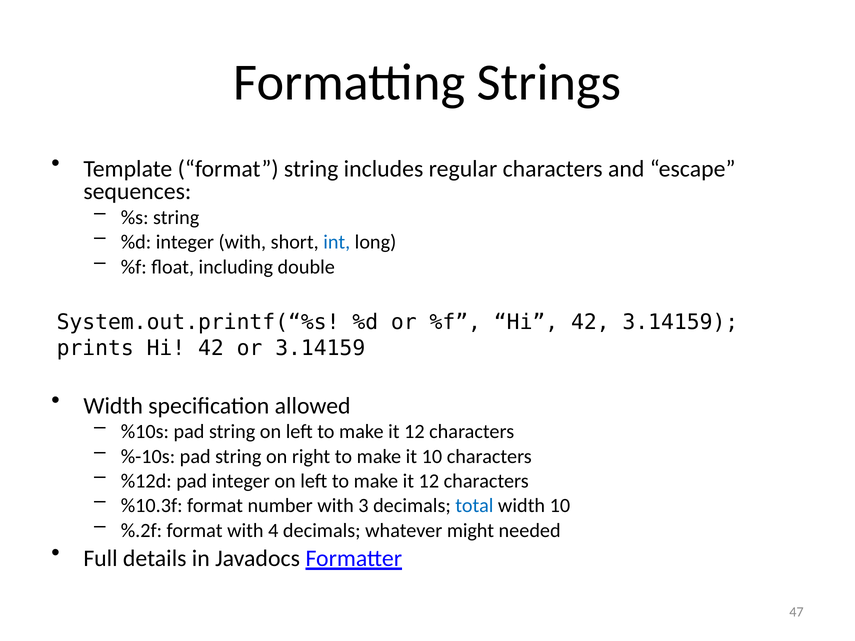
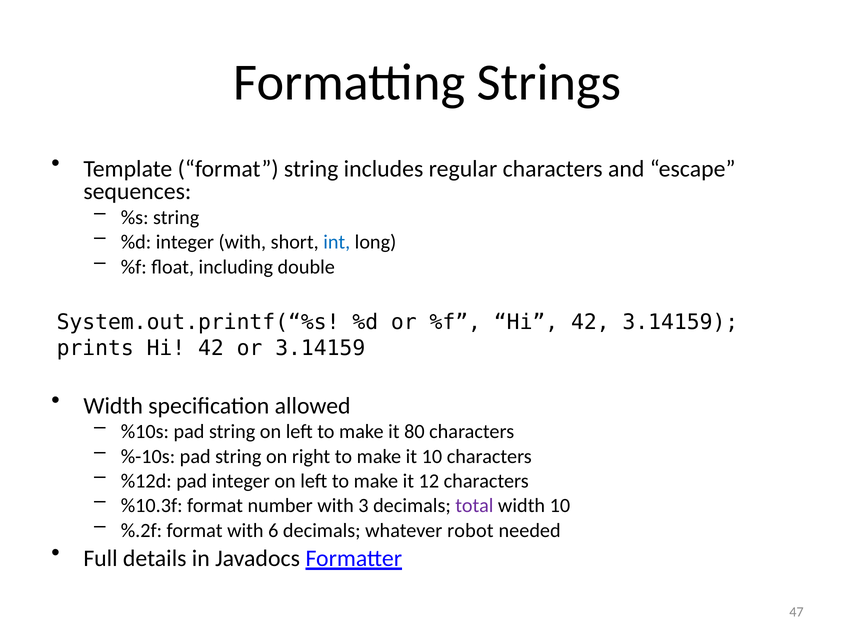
12: 12 -> 80 (414, 432)
total colour: blue -> purple (474, 506)
4: 4 -> 6 (273, 531)
might: might -> robot (470, 531)
